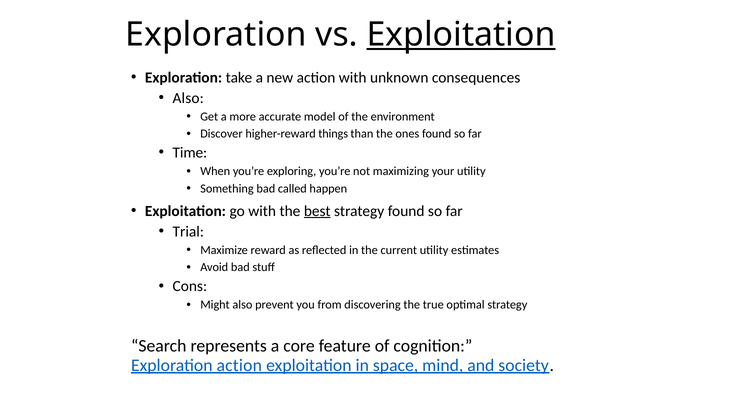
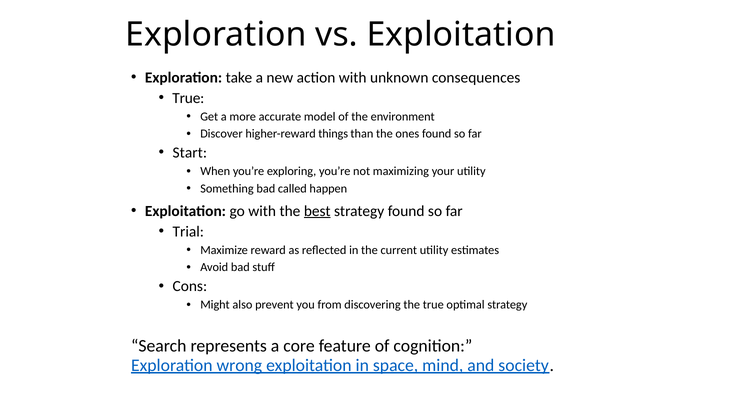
Exploitation underline: present -> none (461, 34)
Also: Also -> True (188, 98)
Time: Time -> Start (190, 153)
Exploration action: action -> wrong (239, 365)
